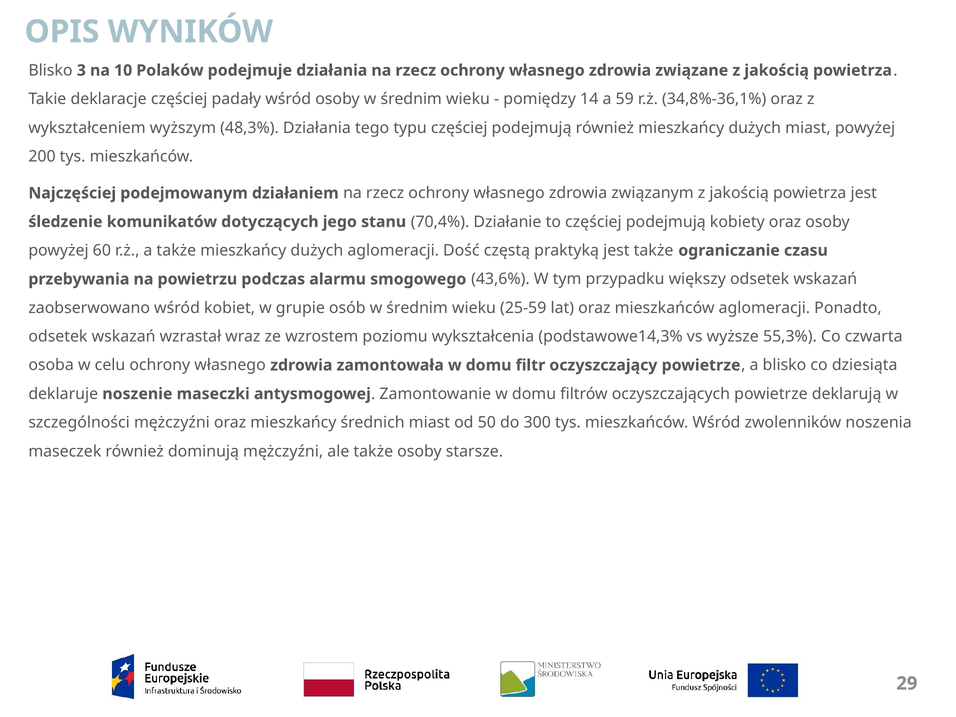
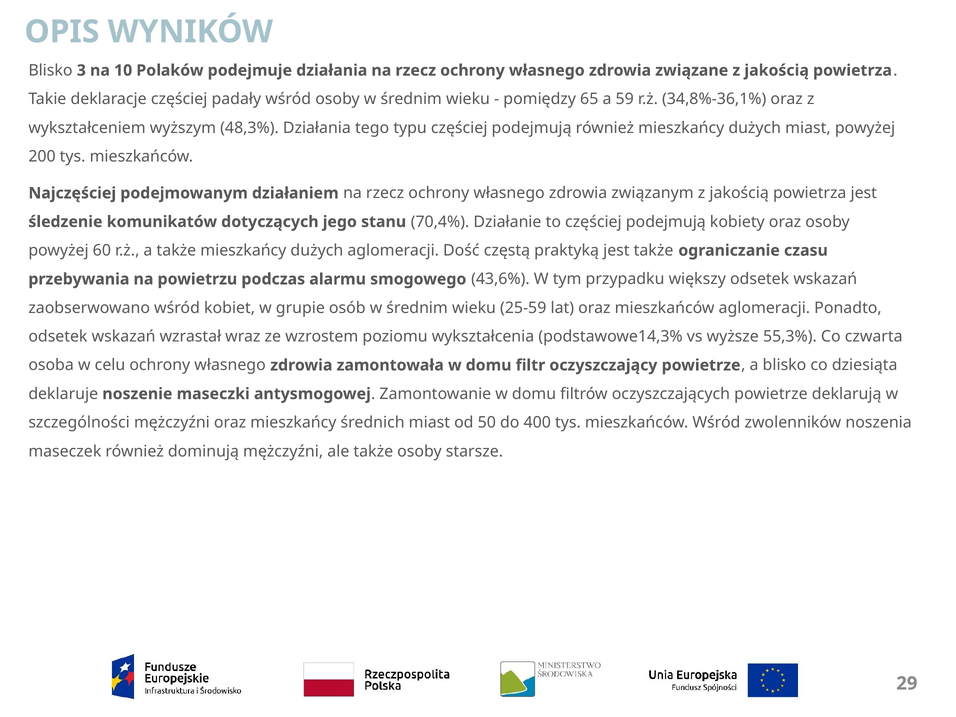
14: 14 -> 65 (589, 99)
300: 300 -> 400 (537, 423)
